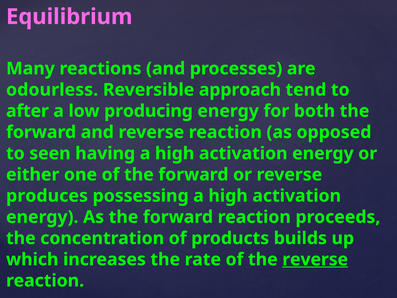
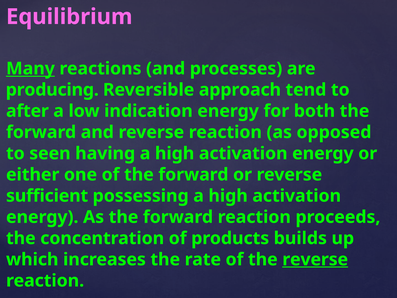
Many underline: none -> present (30, 69)
odourless: odourless -> producing (52, 90)
producing: producing -> indication (148, 111)
produces: produces -> sufficient (47, 196)
